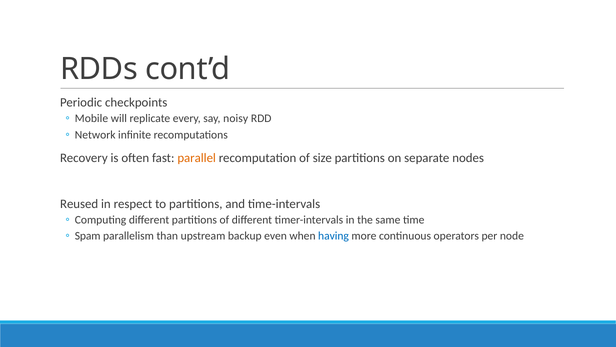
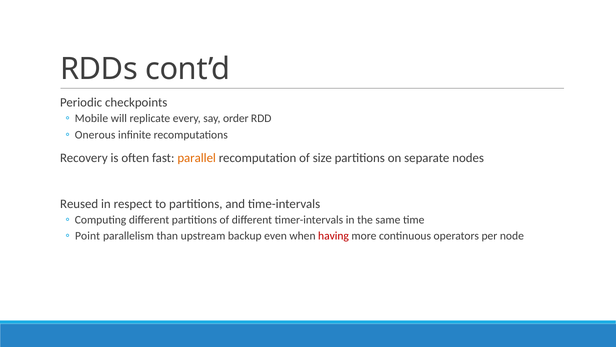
noisy: noisy -> order (236, 118)
Network: Network -> Onerous (95, 135)
Spam: Spam -> Point (88, 236)
having colour: blue -> red (334, 236)
